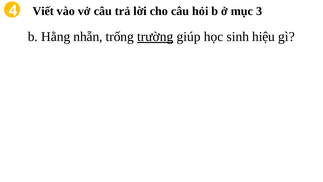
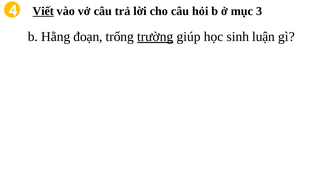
Viết underline: none -> present (43, 11)
nhẵn: nhẵn -> đoạn (88, 37)
hiệu: hiệu -> luận (264, 37)
